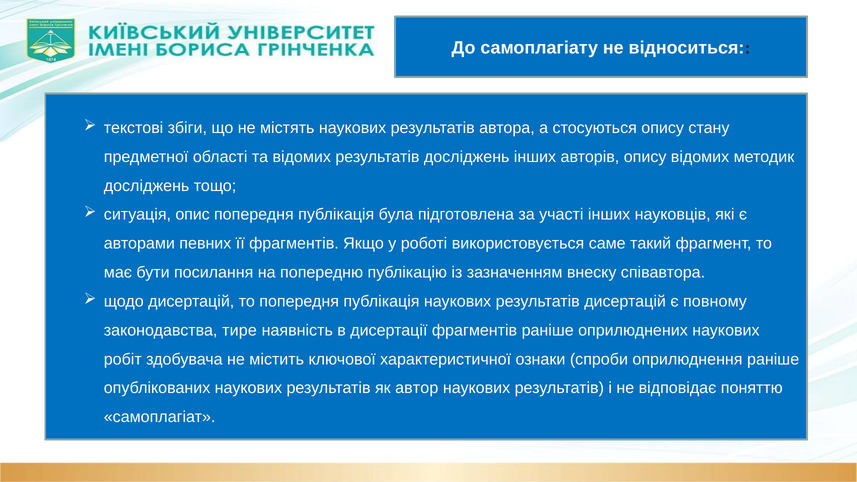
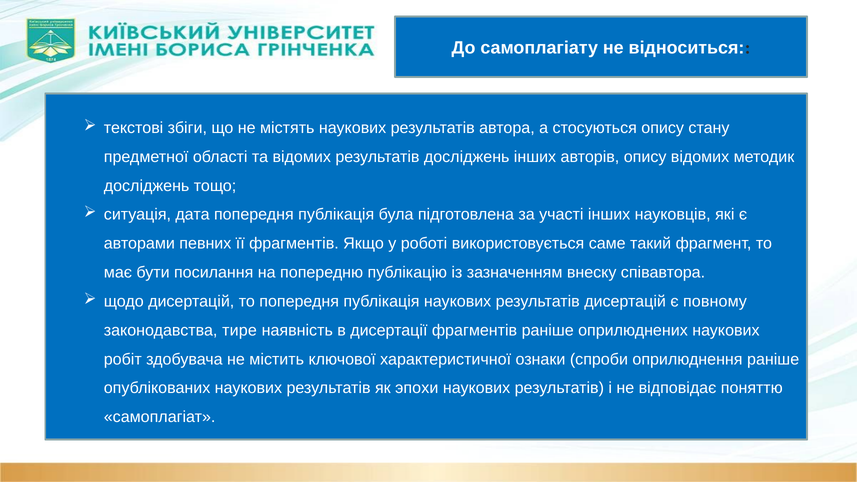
опис: опис -> дата (193, 215)
автор: автор -> эпохи (417, 388)
